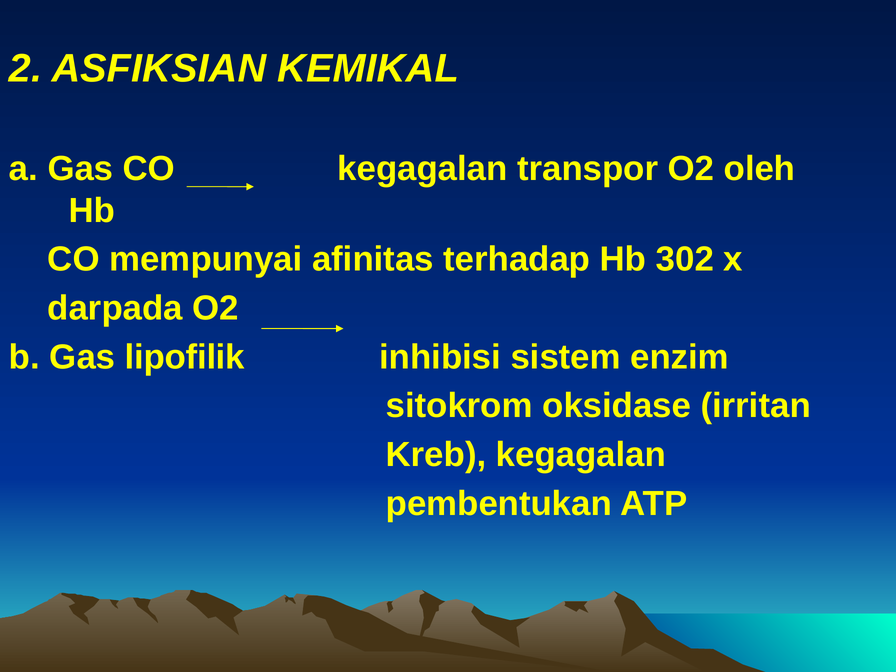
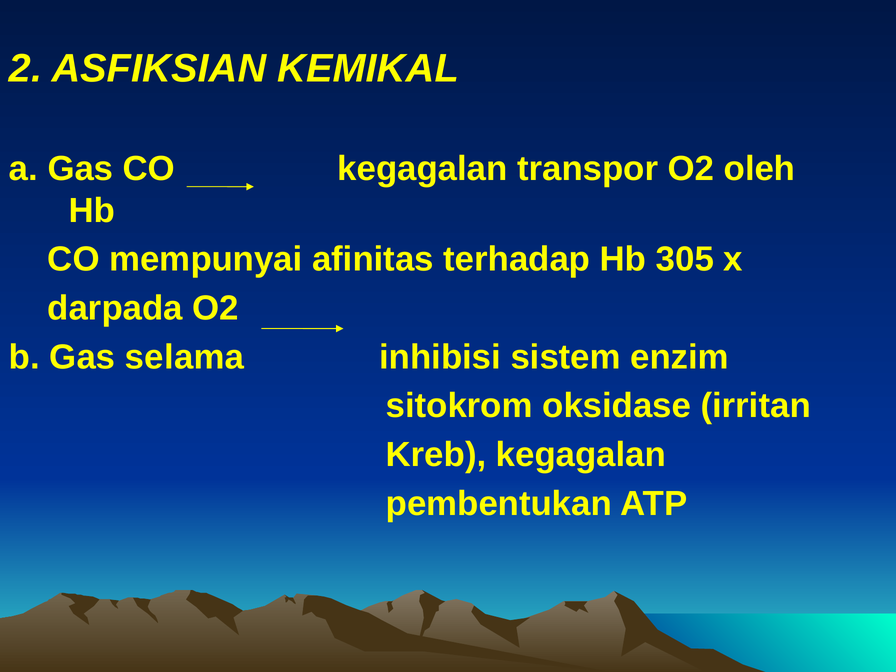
302: 302 -> 305 (685, 259)
lipofilik: lipofilik -> selama (185, 357)
